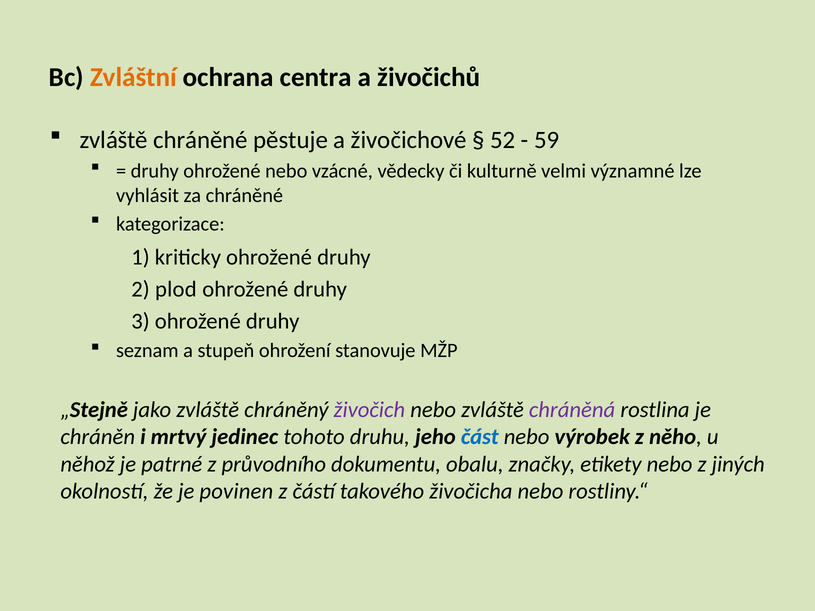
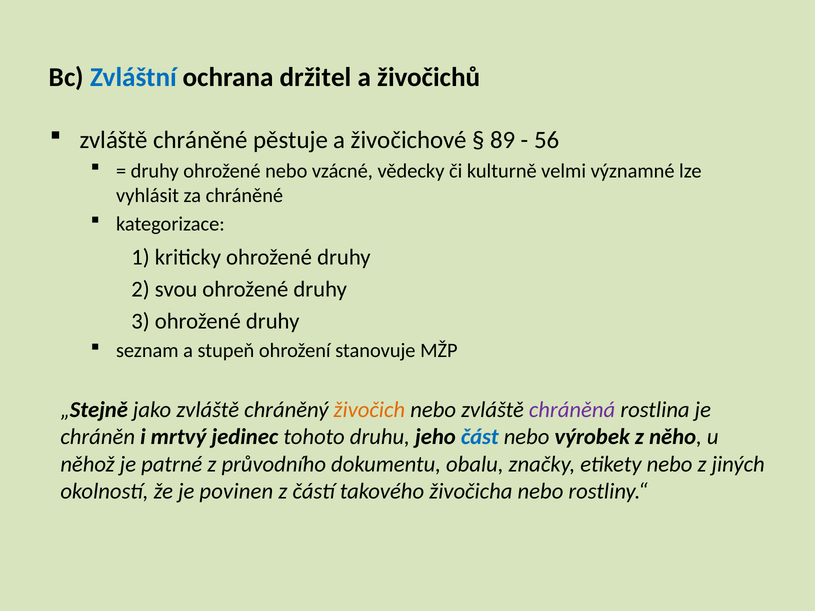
Zvláštní colour: orange -> blue (133, 77)
centra: centra -> držitel (316, 77)
52: 52 -> 89 (503, 140)
59: 59 -> 56 (547, 140)
plod: plod -> svou (176, 289)
živočich colour: purple -> orange (369, 410)
